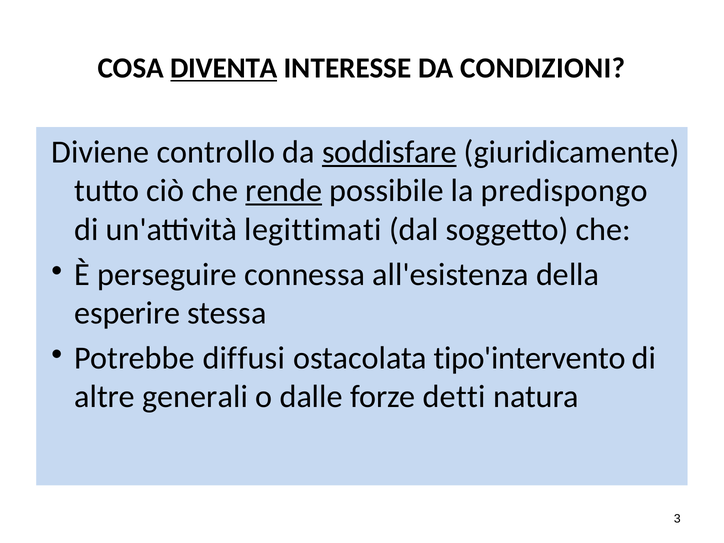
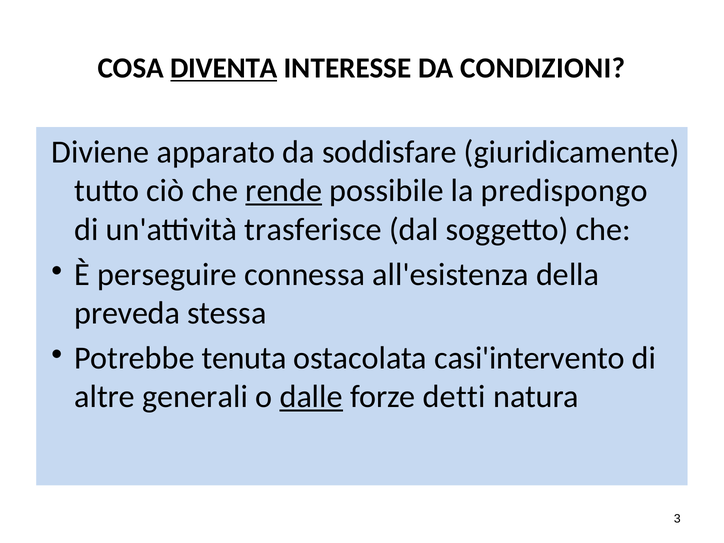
controllo: controllo -> apparato (216, 152)
soddisfare underline: present -> none (389, 152)
legittimati: legittimati -> trasferisce (313, 229)
esperire: esperire -> preveda (127, 313)
diffusi: diffusi -> tenuta (244, 358)
tipo'intervento: tipo'intervento -> casi'intervento (530, 358)
dalle underline: none -> present (311, 397)
